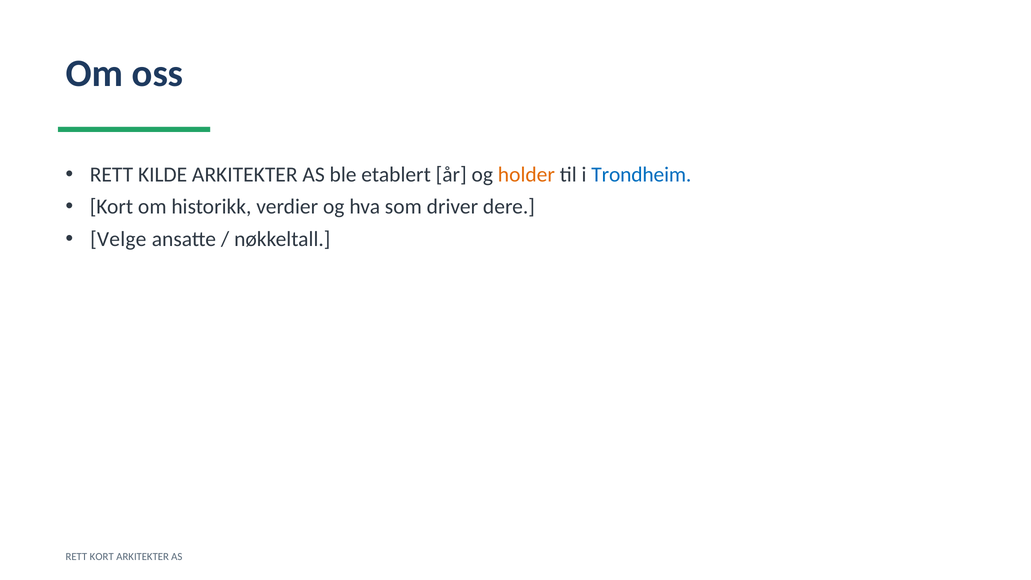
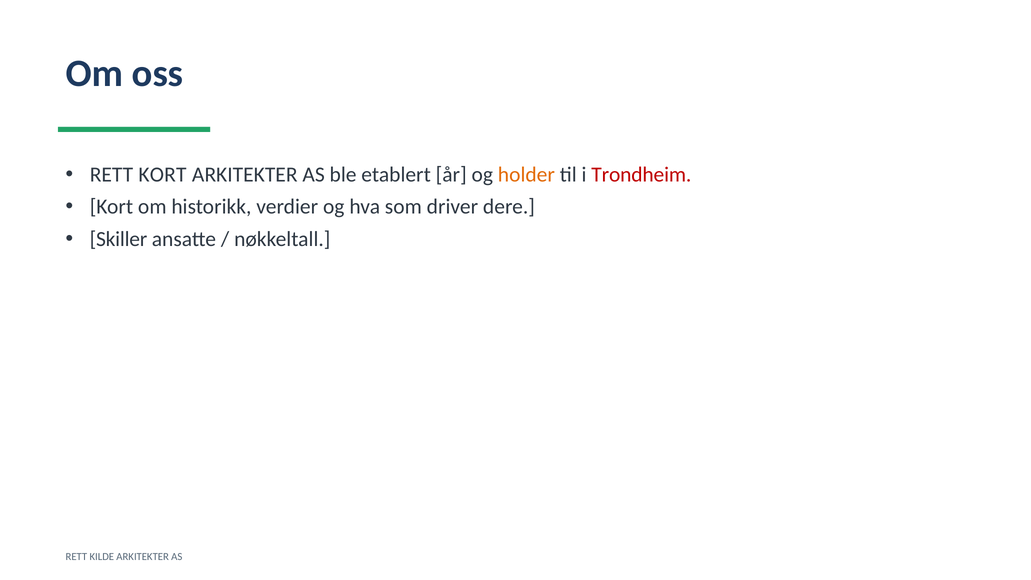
RETT KILDE: KILDE -> KORT (162, 175)
Trondheim colour: blue -> red (641, 175)
Velge: Velge -> Skiller (118, 239)
RETT KORT: KORT -> KILDE (102, 556)
